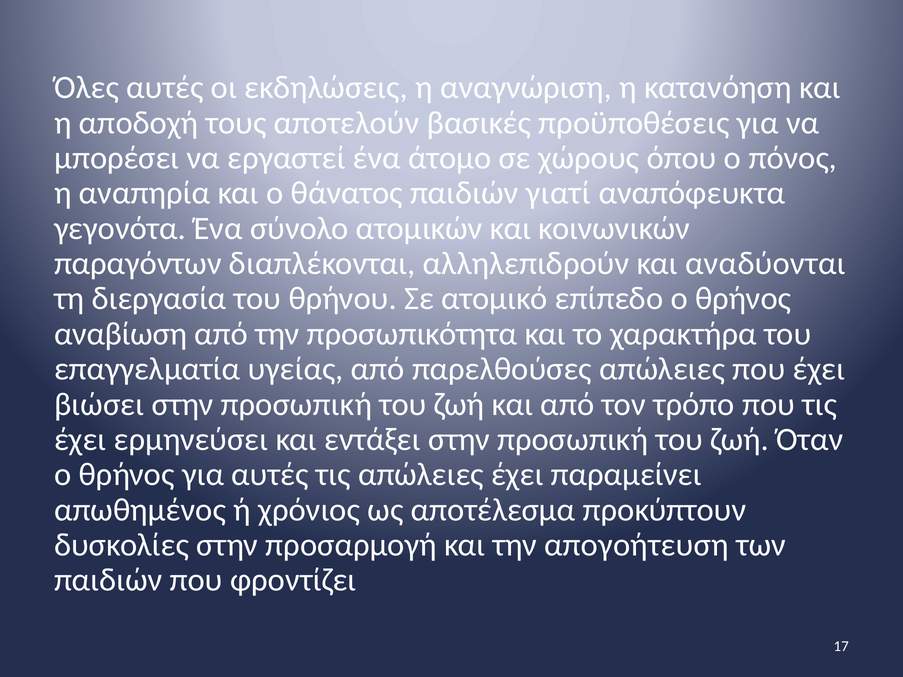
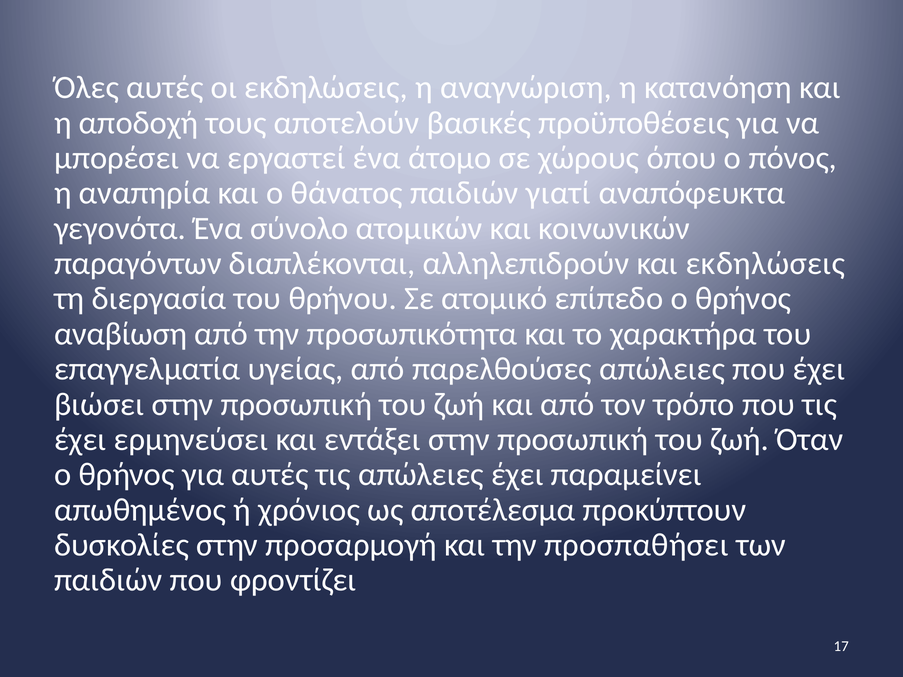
και αναδύονται: αναδύονται -> εκδηλώσεις (765, 264)
απογοήτευση: απογοήτευση -> προσπαθήσει (636, 545)
